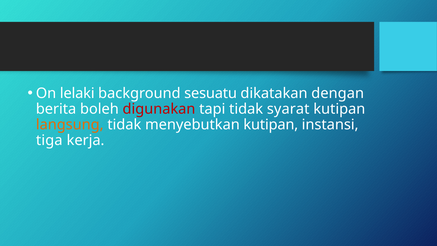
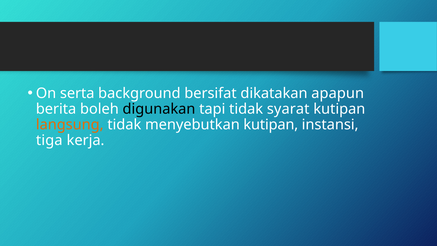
lelaki: lelaki -> serta (77, 93)
sesuatu: sesuatu -> bersifat (211, 93)
dengan: dengan -> apapun (338, 93)
digunakan colour: red -> black (159, 109)
